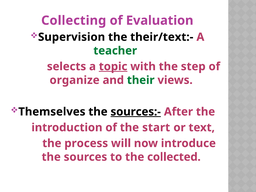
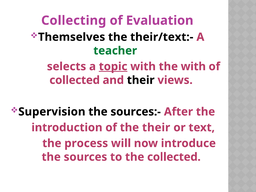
Supervision: Supervision -> Themselves (72, 37)
the step: step -> with (193, 66)
organize: organize -> collected (75, 80)
their colour: green -> black (141, 80)
Themselves: Themselves -> Supervision (52, 112)
sources:- underline: present -> none (136, 112)
the start: start -> their (156, 128)
